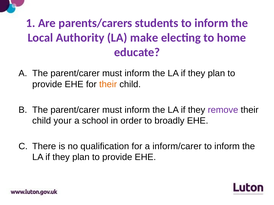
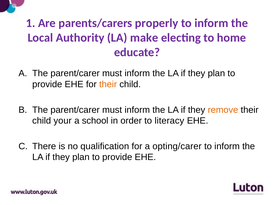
students: students -> properly (157, 23)
remove colour: purple -> orange (223, 110)
broadly: broadly -> literacy (169, 121)
inform/carer: inform/carer -> opting/carer (177, 147)
